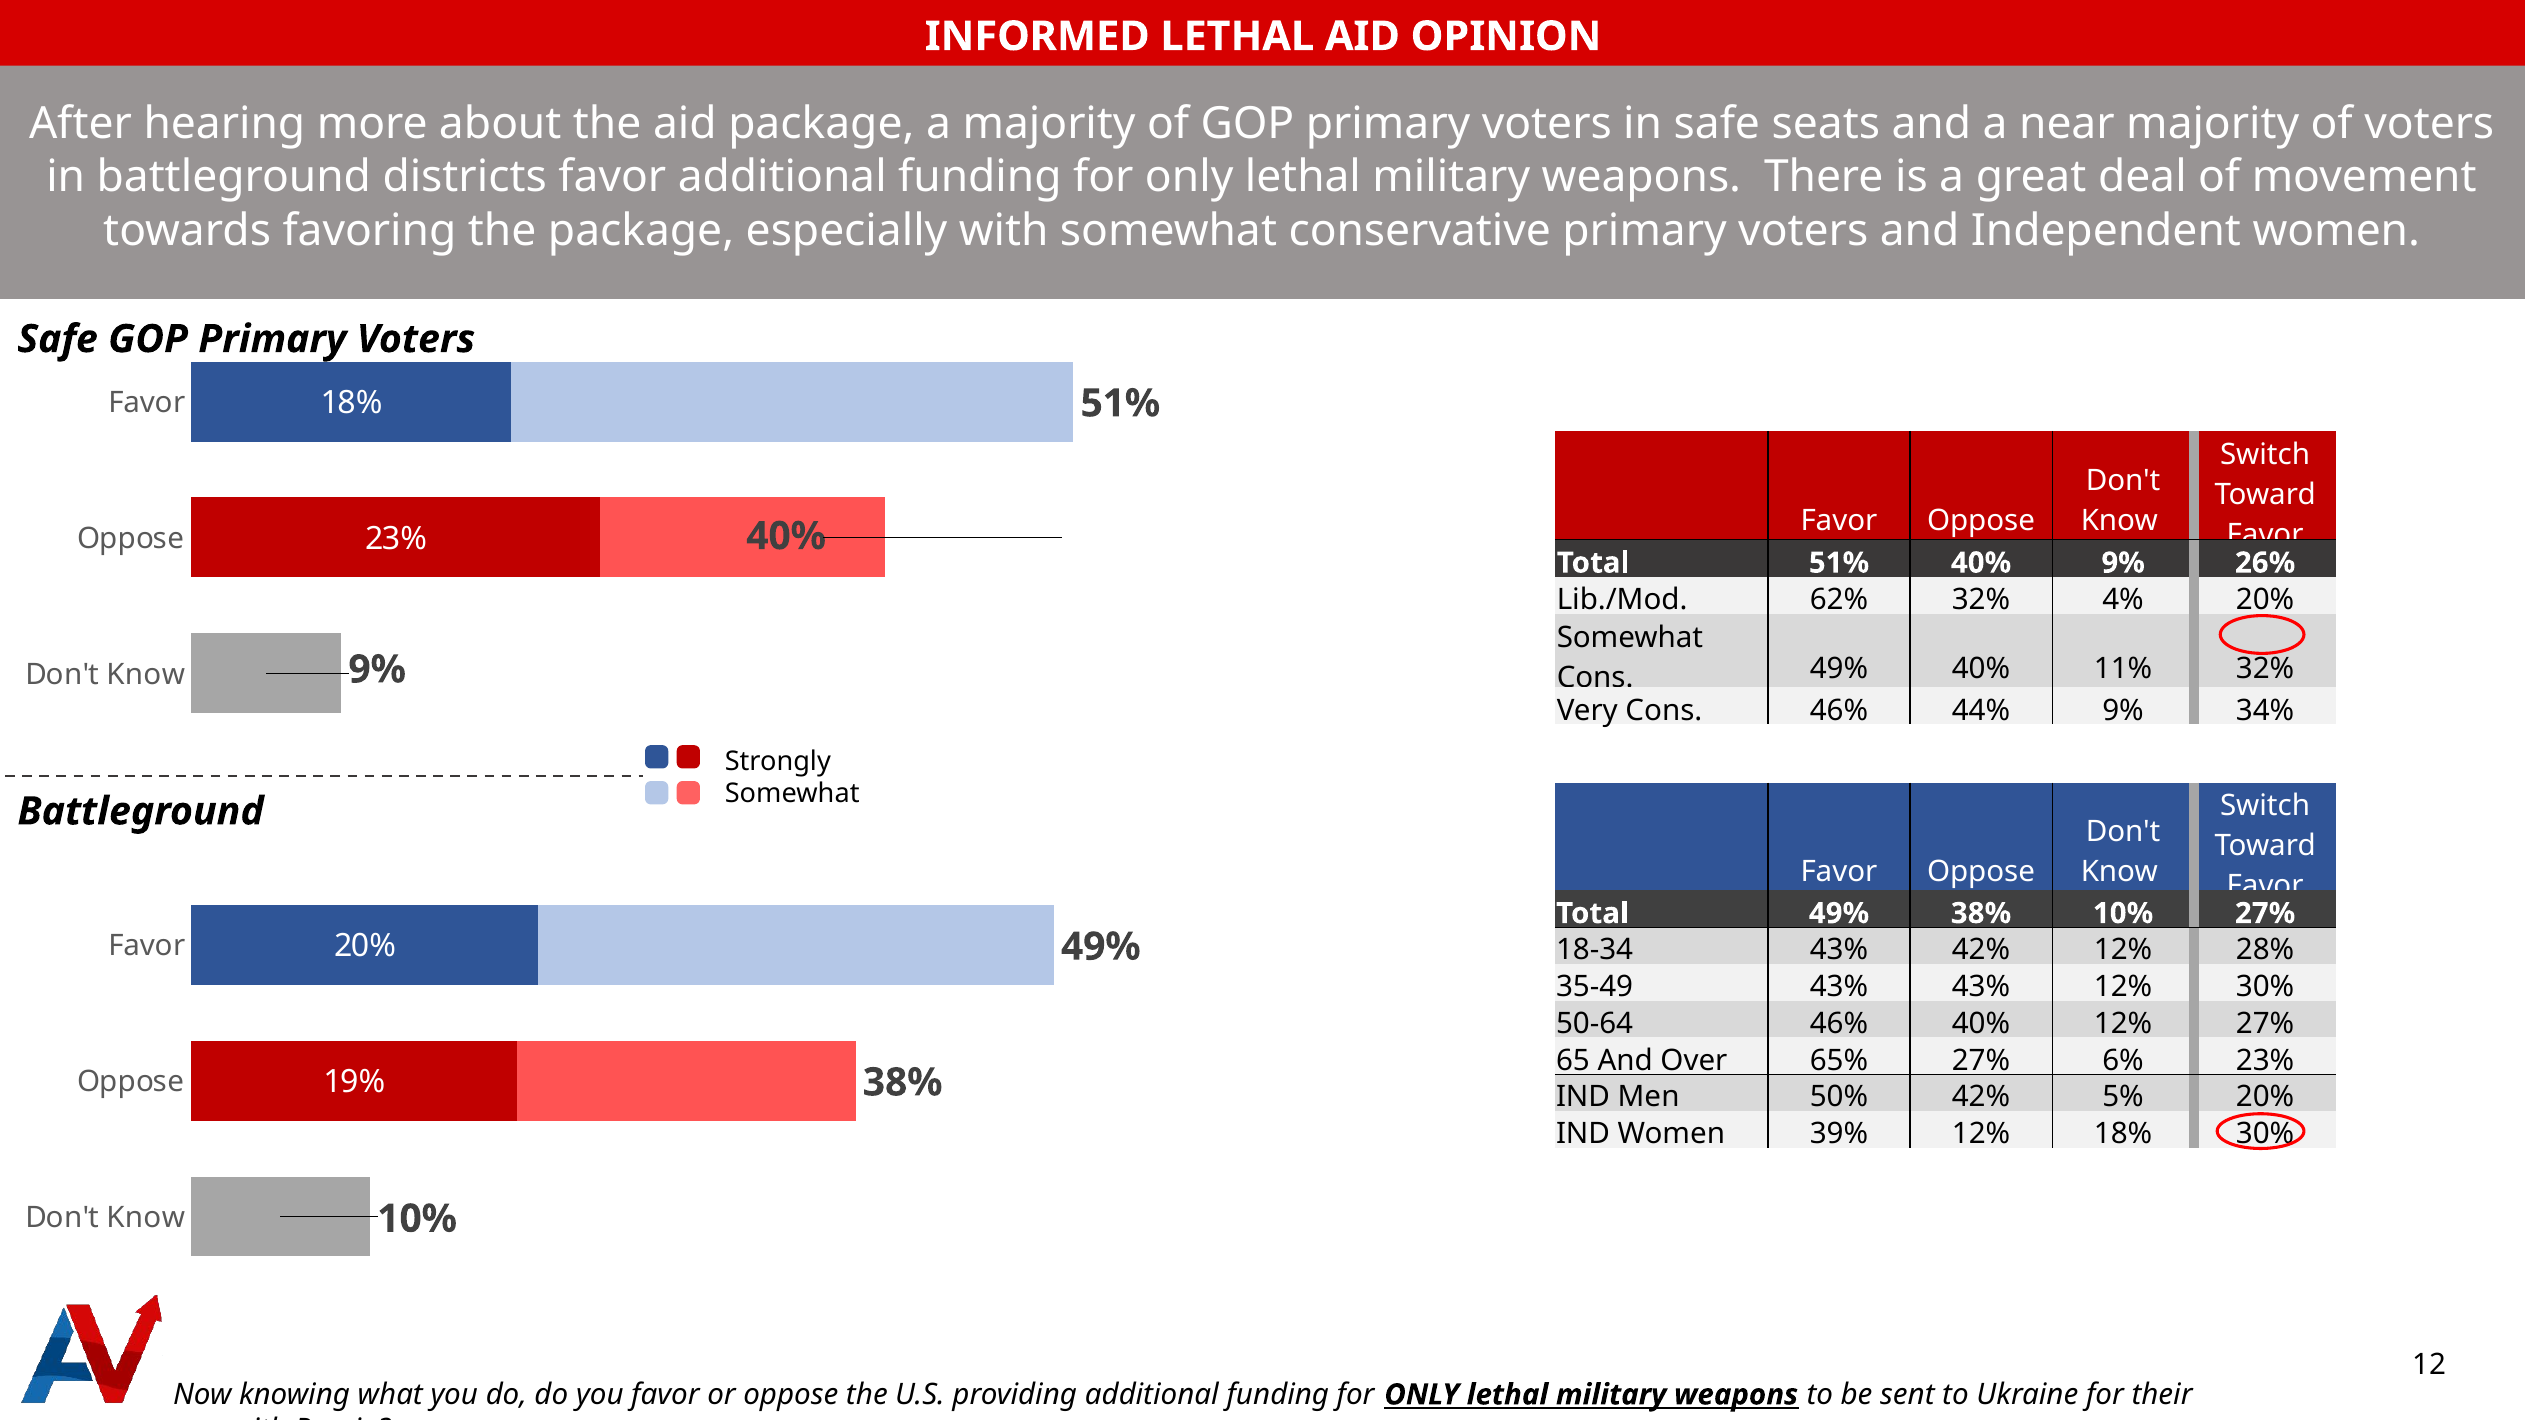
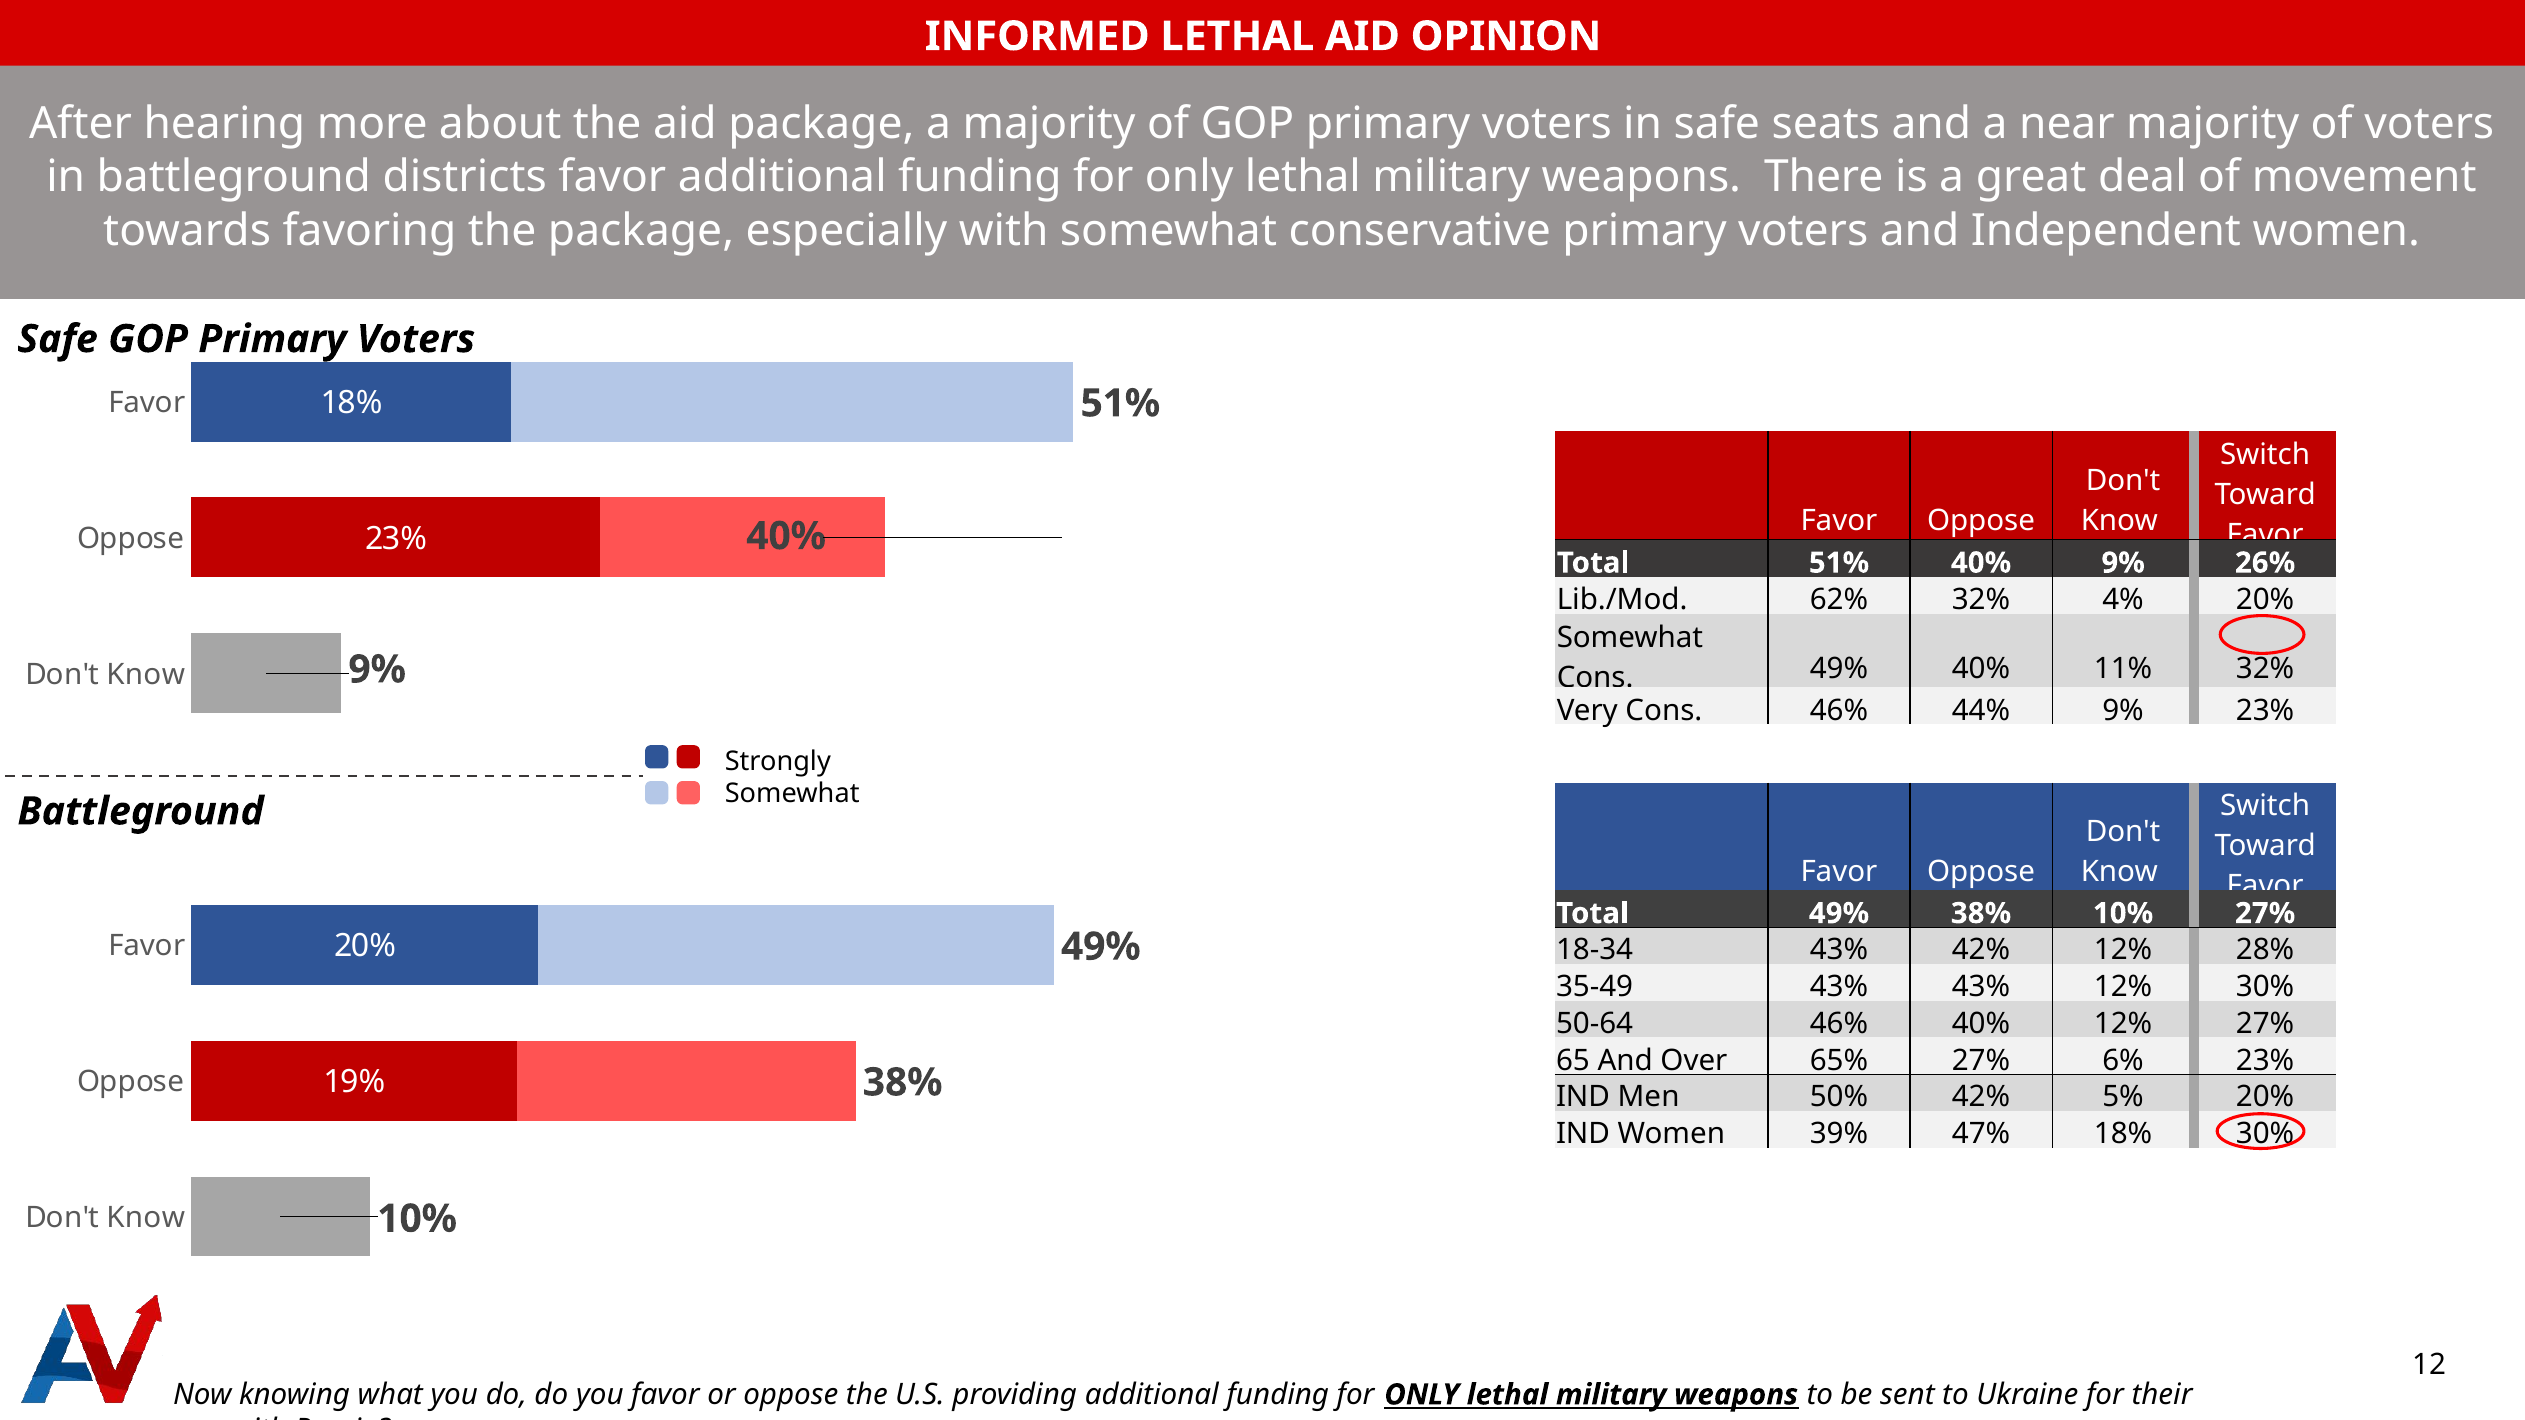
9% 34%: 34% -> 23% (2265, 711)
39% 12%: 12% -> 47% (1981, 1134)
